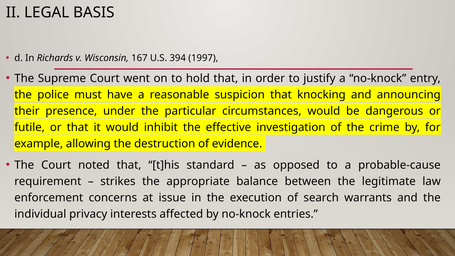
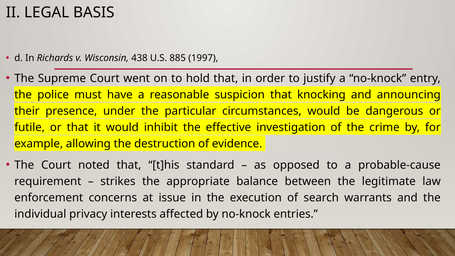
167: 167 -> 438 (139, 58)
394: 394 -> 885 (178, 58)
